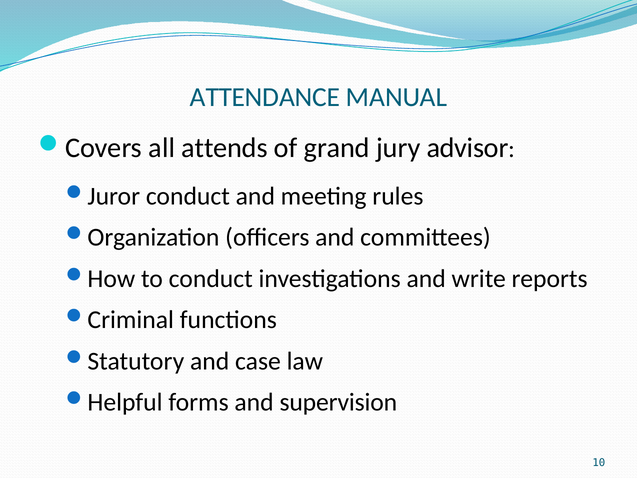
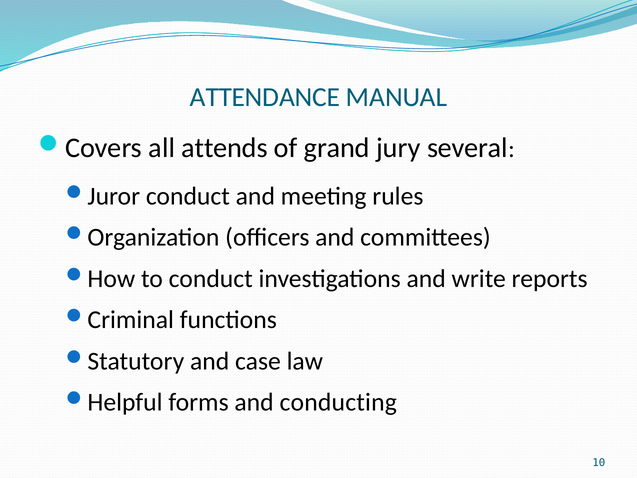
advisor: advisor -> several (467, 148)
supervision: supervision -> conducting (338, 402)
